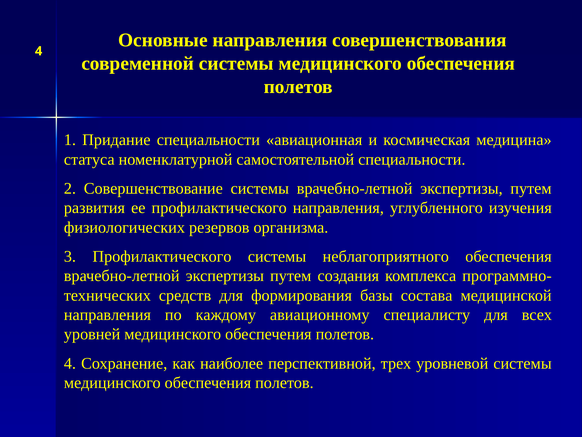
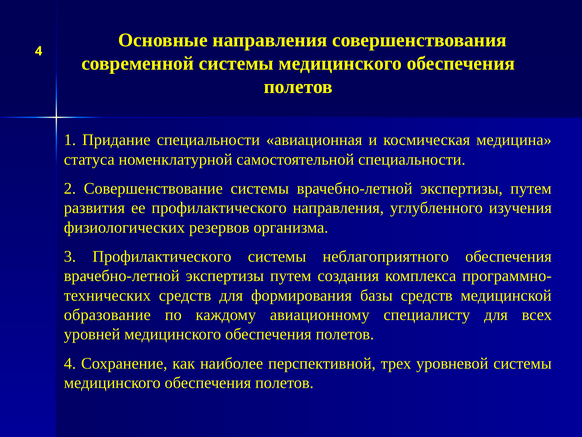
базы состава: состава -> средств (427, 295)
направления: направления -> образование (107, 314)
